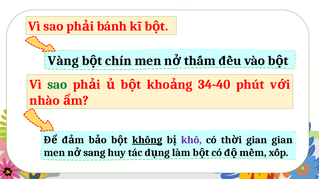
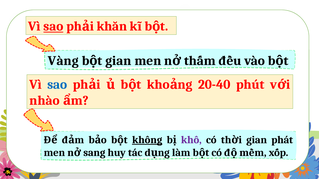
sao underline: none -> present (53, 26)
bánh: bánh -> khăn (112, 26)
chín: chín -> gian (118, 61)
sao colour: green -> blue (57, 85)
34-40: 34-40 -> 20-40 (214, 85)
gian gian: gian -> phát (282, 140)
